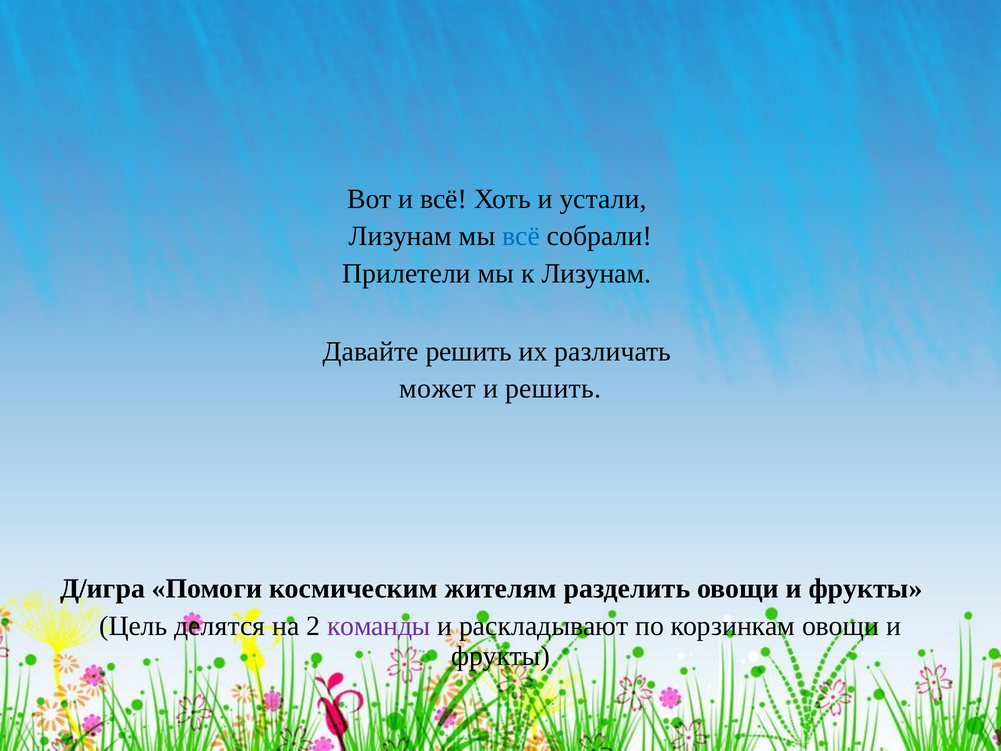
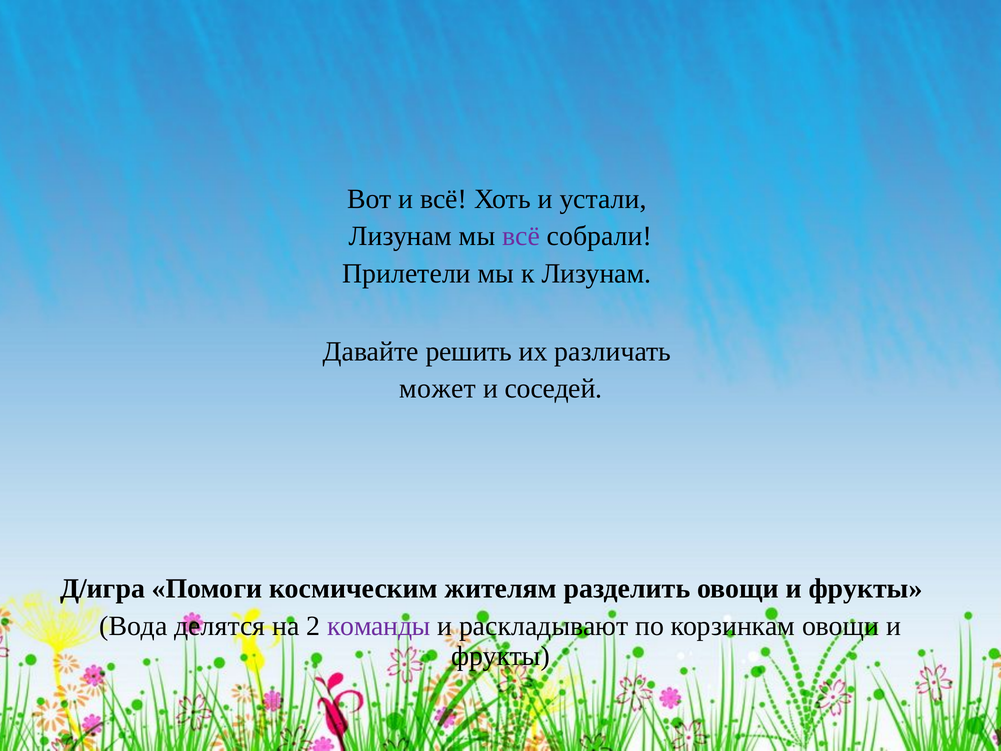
всё colour: blue -> purple (521, 236)
и решить: решить -> соседей (553, 389)
Цель: Цель -> Вода (133, 626)
